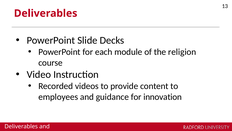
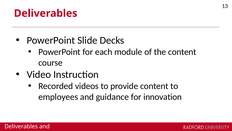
the religion: religion -> content (182, 52)
